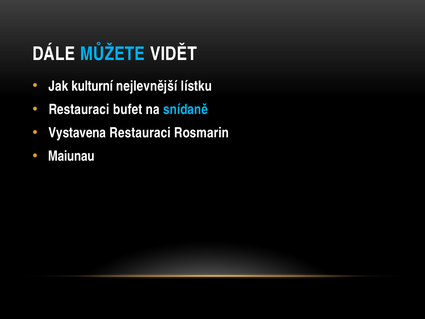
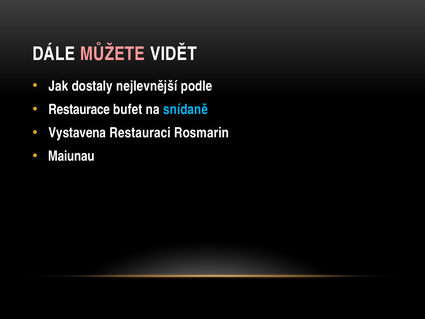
MŮŽETE colour: light blue -> pink (113, 54)
kulturní: kulturní -> dostaly (92, 86)
lístku: lístku -> podle (197, 86)
Restauraci: Restauraci -> Restaurace (79, 109)
